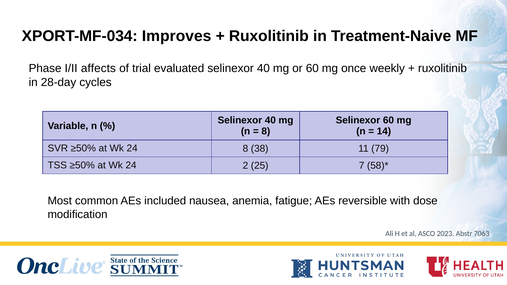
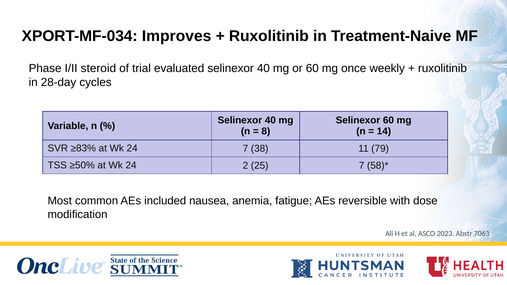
affects: affects -> steroid (98, 69)
SVR ≥50%: ≥50% -> ≥83% (83, 148)
24 8: 8 -> 7 (245, 149)
